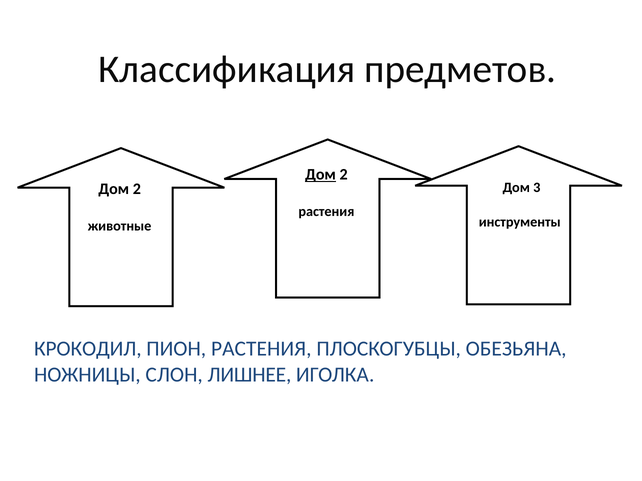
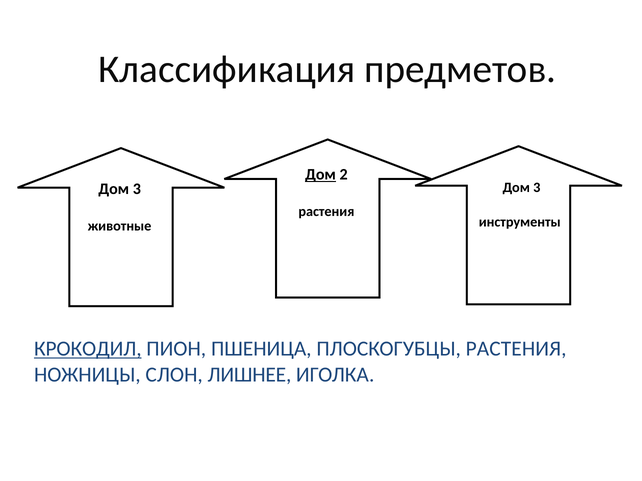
2: 2 -> 3 (137, 189)
КРОКОДИЛ underline: none -> present (88, 349)
ПИОН РАСТЕНИЯ: РАСТЕНИЯ -> ПШЕНИЦА (261, 349)
ПЛОСКОГУБЦЫ ОБЕЗЬЯНА: ОБЕЗЬЯНА -> РАСТЕНИЯ (516, 349)
